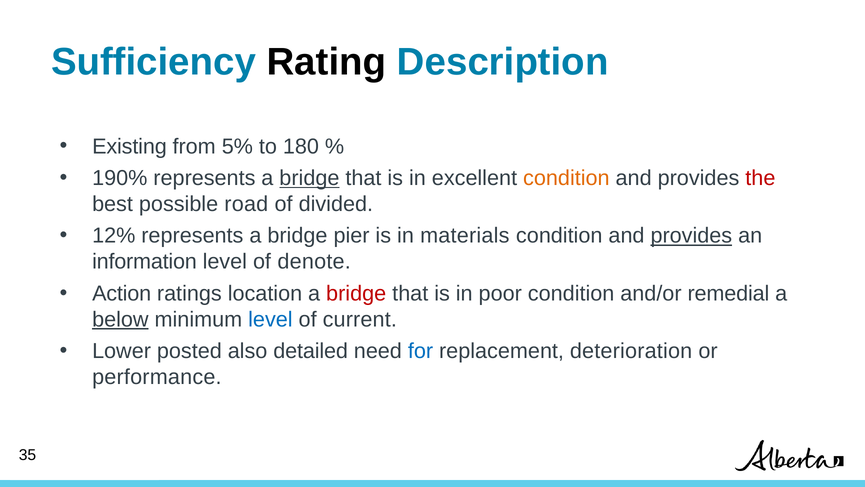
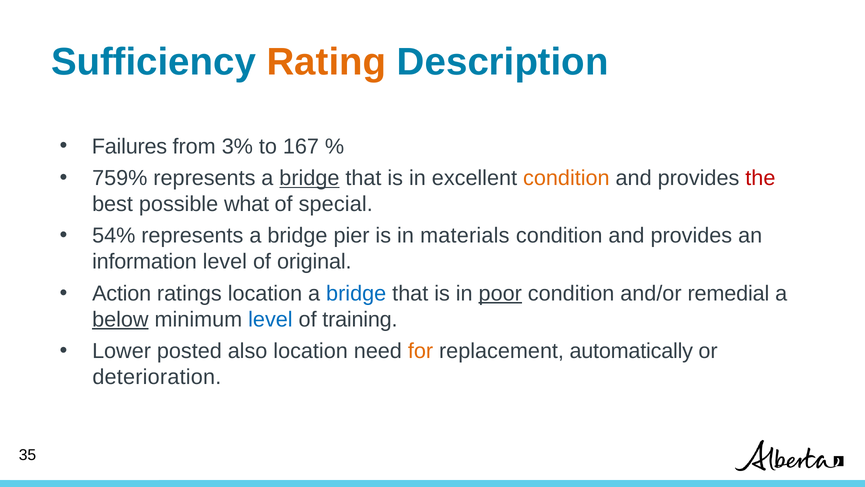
Rating colour: black -> orange (326, 62)
Existing: Existing -> Failures (130, 146)
5%: 5% -> 3% (237, 146)
180: 180 -> 167 (301, 146)
190%: 190% -> 759% (120, 178)
road: road -> what (247, 204)
divided: divided -> special (336, 204)
12%: 12% -> 54% (114, 236)
provides underline: present -> none (691, 236)
denote: denote -> original (314, 262)
bridge colour: red -> blue (356, 293)
poor underline: none -> present (500, 293)
current: current -> training (360, 319)
also detailed: detailed -> location (311, 351)
for colour: blue -> orange (421, 351)
deterioration: deterioration -> automatically (631, 351)
performance: performance -> deterioration (157, 377)
